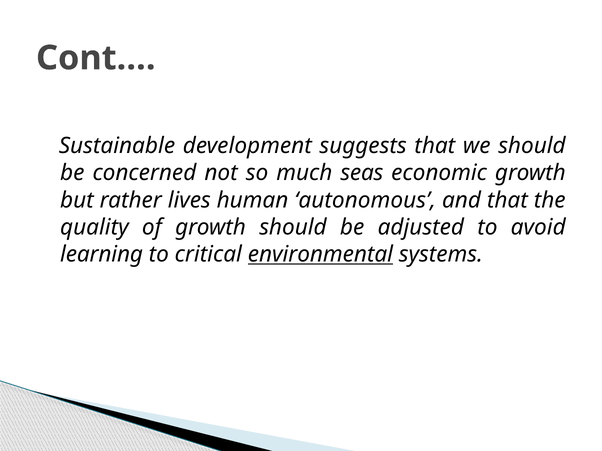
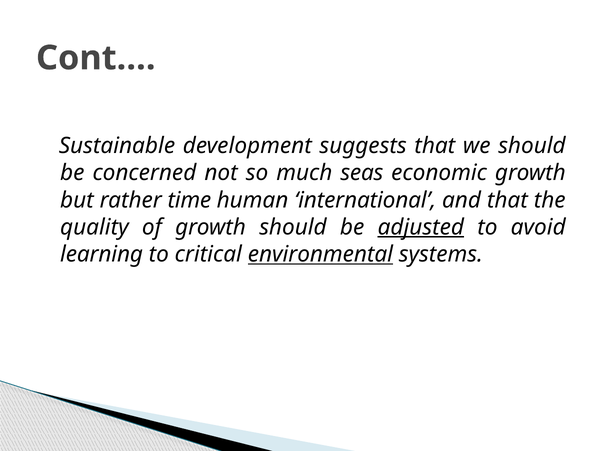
lives: lives -> time (189, 200)
autonomous: autonomous -> international (365, 200)
adjusted underline: none -> present (421, 227)
